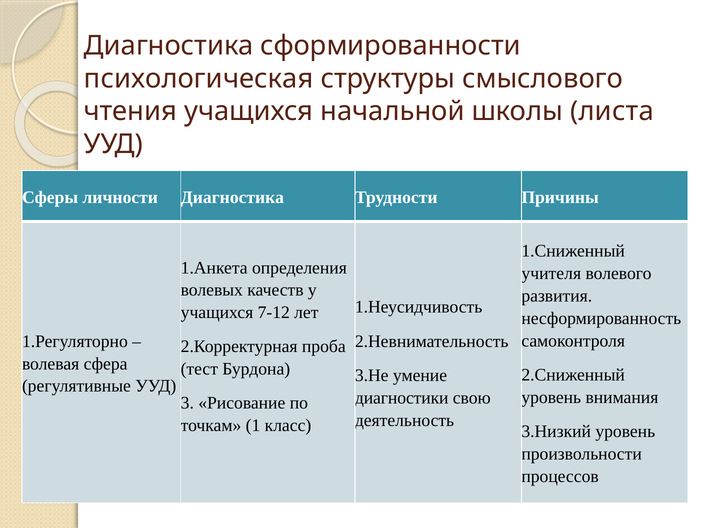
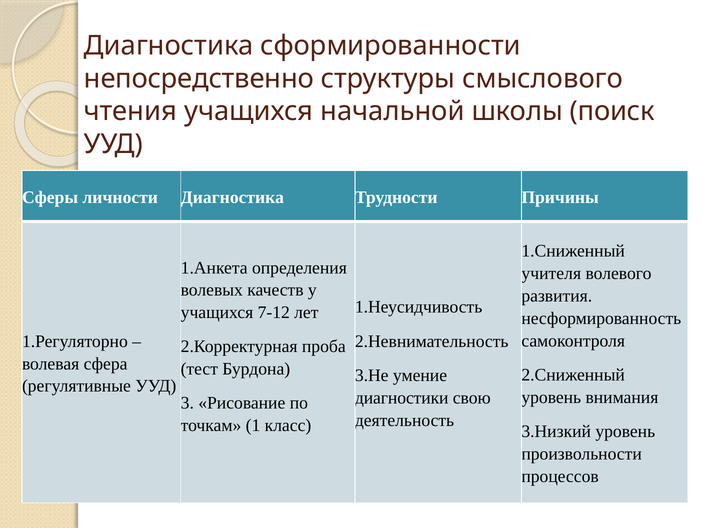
психологическая: психологическая -> непосредственно (199, 79)
листа: листа -> поиск (612, 111)
